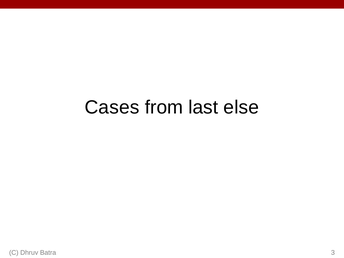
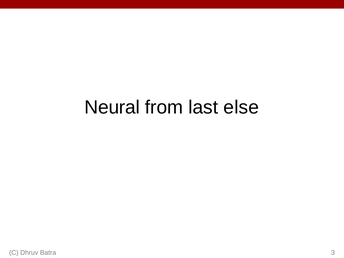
Cases: Cases -> Neural (112, 107)
